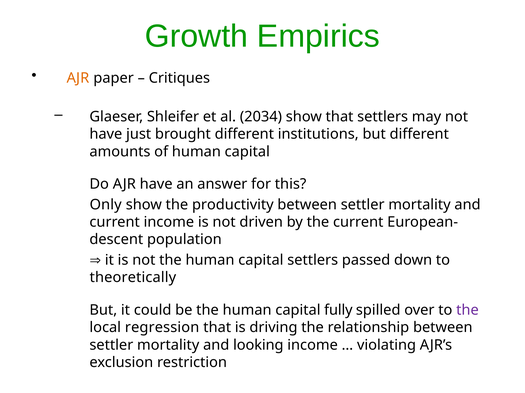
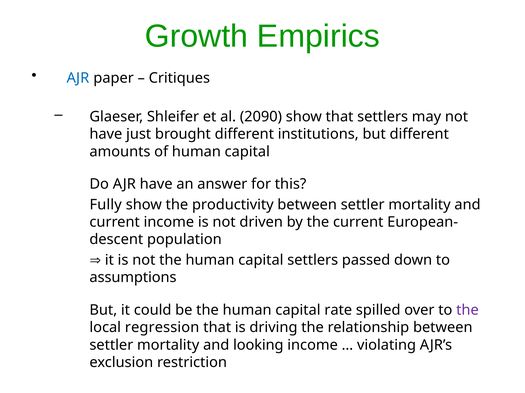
AJR colour: orange -> blue (78, 78)
2034: 2034 -> 2090 (261, 117)
Only: Only -> Fully (106, 205)
theoretically: theoretically -> assumptions (133, 278)
fully: fully -> rate (338, 311)
